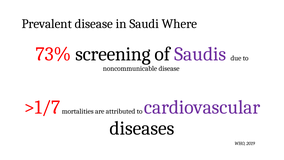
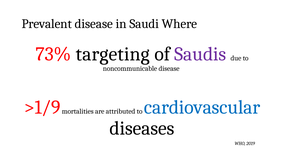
screening: screening -> targeting (113, 54)
>1/7: >1/7 -> >1/9 (42, 107)
cardiovascular colour: purple -> blue (202, 107)
